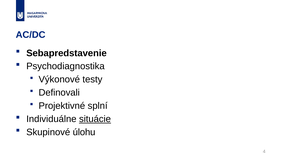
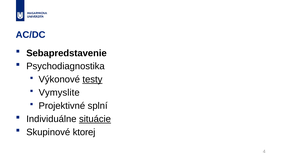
testy underline: none -> present (92, 79)
Definovali: Definovali -> Vymyslite (59, 92)
úlohu: úlohu -> ktorej (84, 132)
